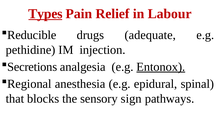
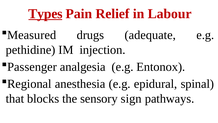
Reducible: Reducible -> Measured (32, 35)
Secretions: Secretions -> Passenger (32, 67)
Entonox underline: present -> none (161, 67)
